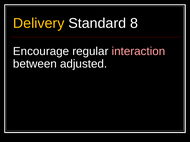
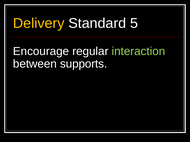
8: 8 -> 5 (134, 23)
interaction colour: pink -> light green (138, 51)
adjusted: adjusted -> supports (84, 64)
